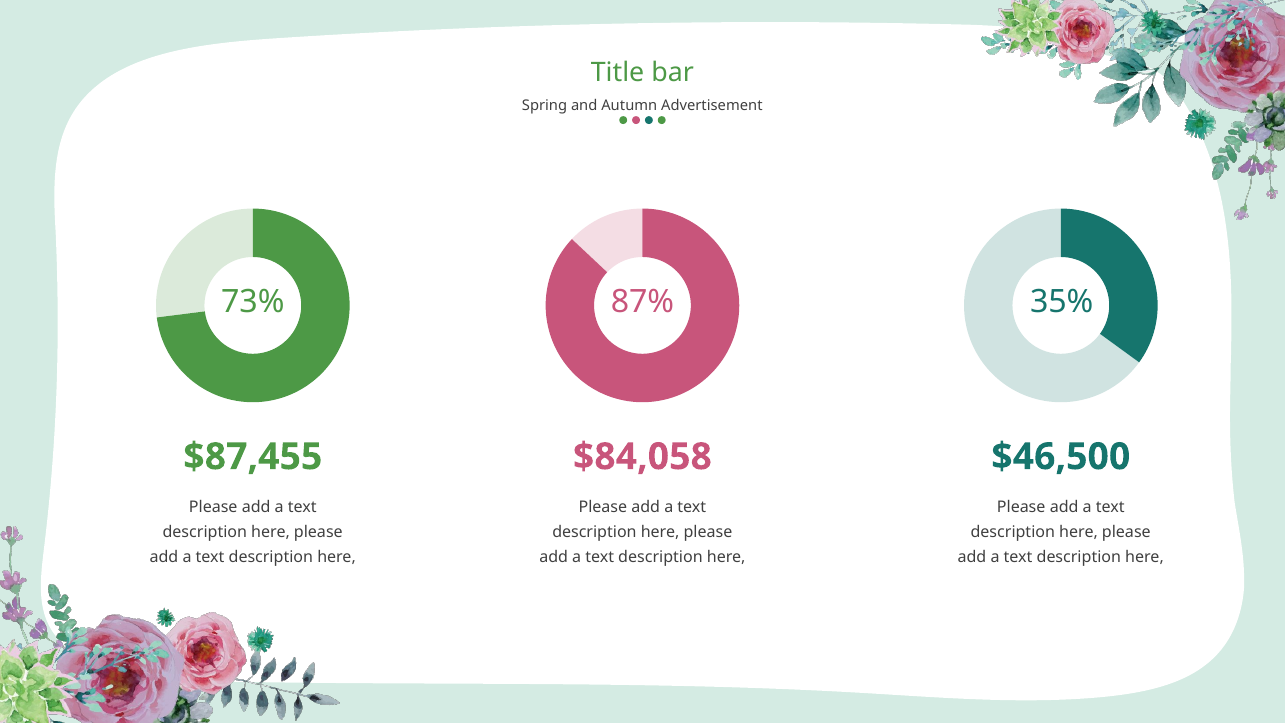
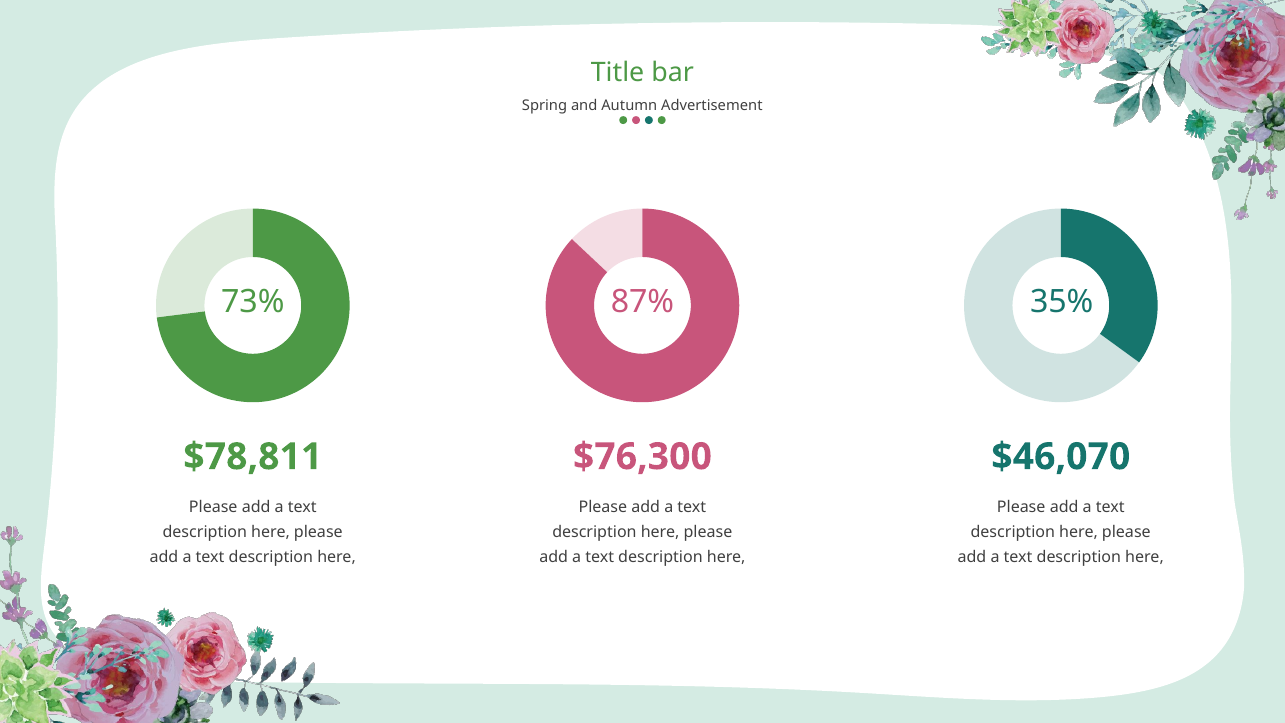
$87,455: $87,455 -> $78,811 (253, 457)
$84,058: $84,058 -> $76,300 (642, 457)
$46,500: $46,500 -> $46,070 (1061, 457)
